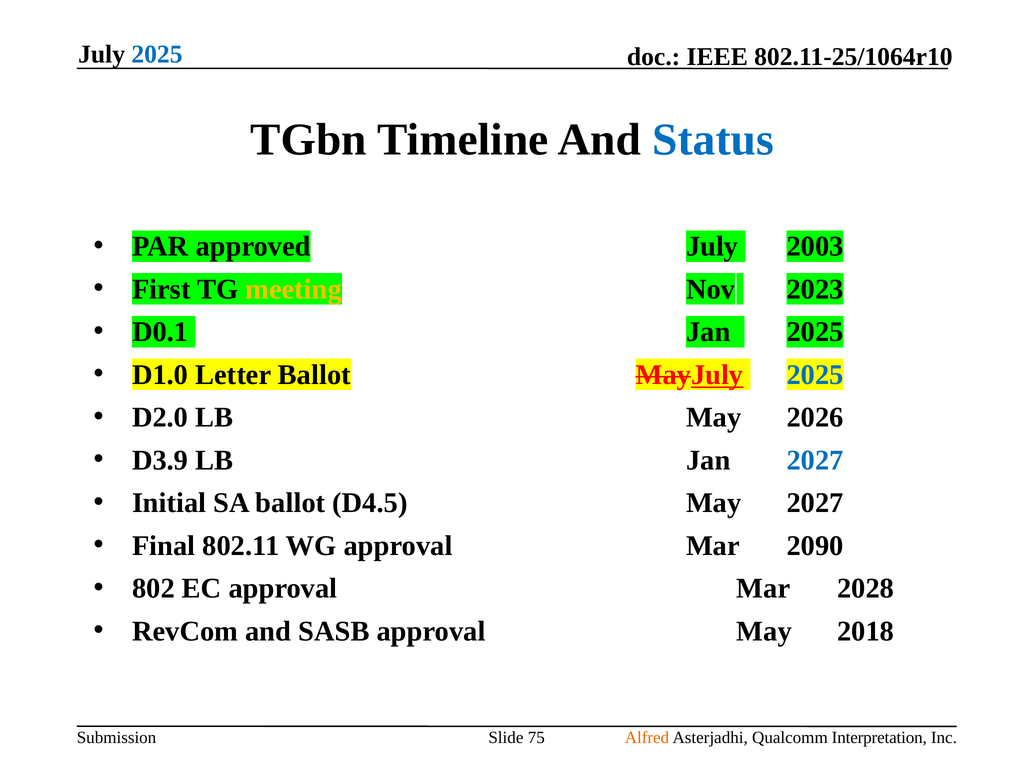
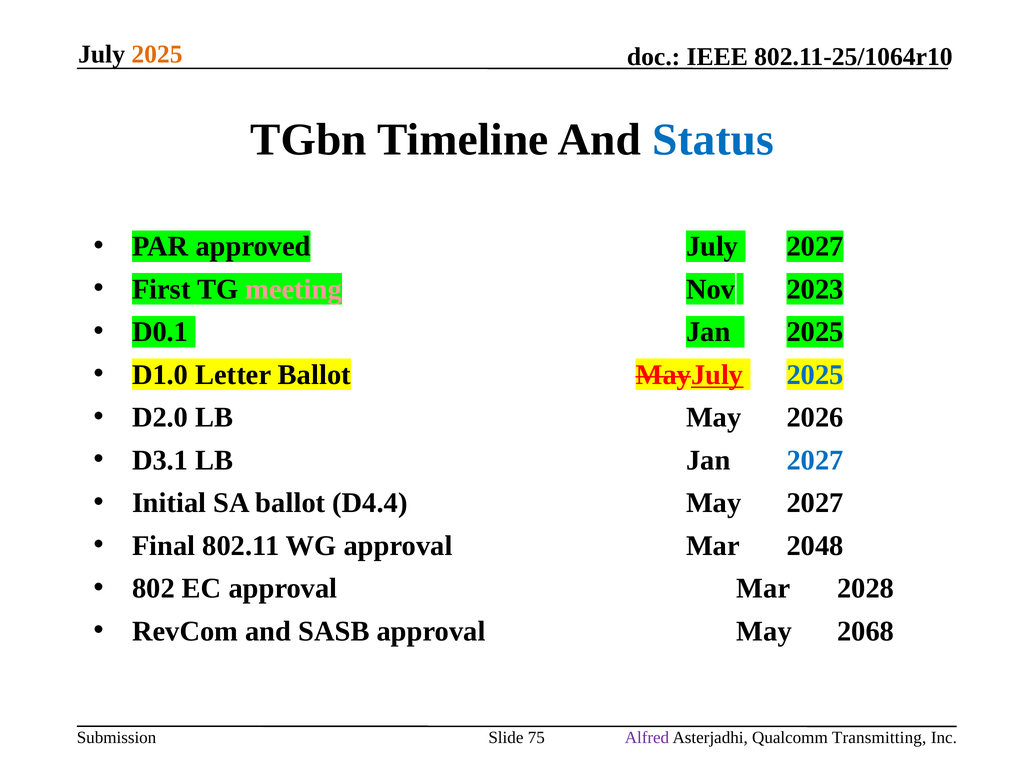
2025 colour: blue -> orange (157, 54)
July 2003: 2003 -> 2027 (815, 246)
meeting colour: yellow -> pink (294, 289)
D3.9: D3.9 -> D3.1 (160, 460)
D4.5: D4.5 -> D4.4 (370, 503)
2090: 2090 -> 2048 (815, 545)
2018: 2018 -> 2068 (866, 631)
Alfred colour: orange -> purple (647, 737)
Interpretation: Interpretation -> Transmitting (879, 737)
